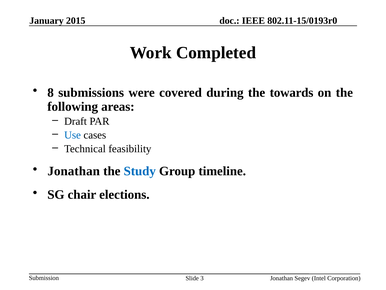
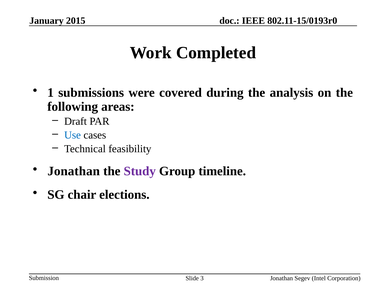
8: 8 -> 1 (51, 92)
towards: towards -> analysis (291, 92)
Study colour: blue -> purple (140, 171)
